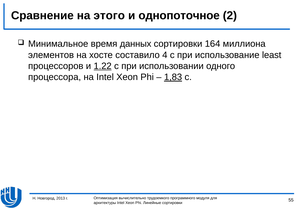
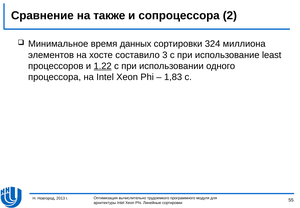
этого: этого -> также (109, 16)
однопоточное: однопоточное -> сопроцессора (179, 16)
164: 164 -> 324 (213, 44)
4: 4 -> 3 (165, 55)
1,83 underline: present -> none (173, 77)
